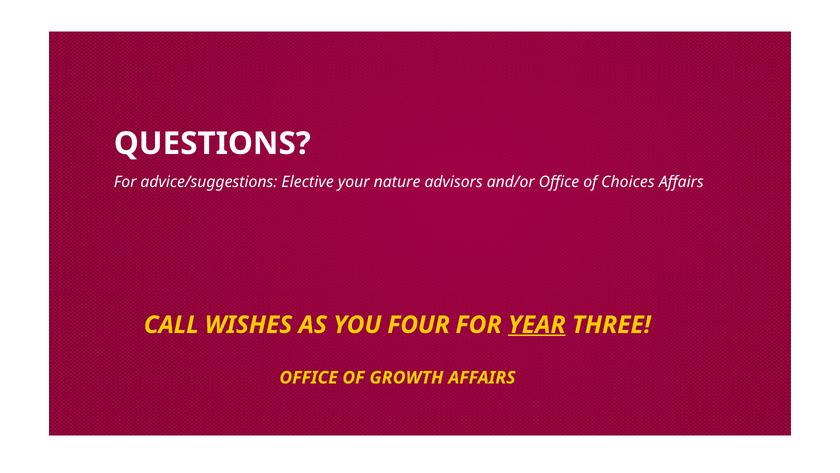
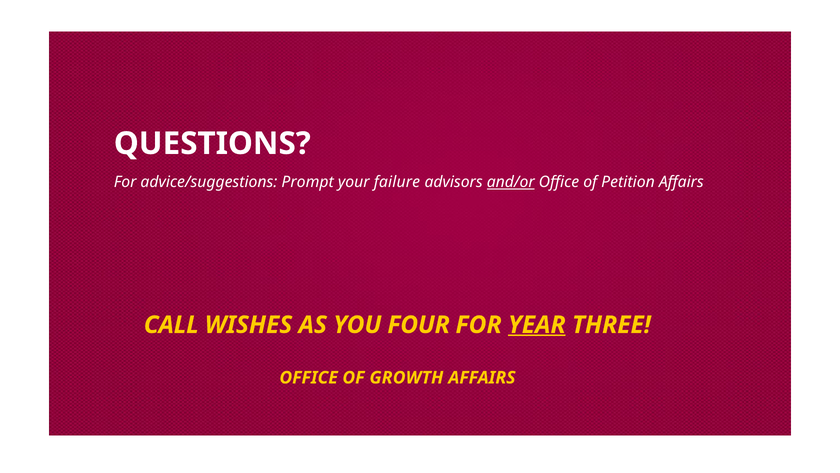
Elective: Elective -> Prompt (308, 182)
nature: nature -> failure (397, 182)
and/or underline: none -> present (511, 182)
Choices: Choices -> Petition (628, 182)
